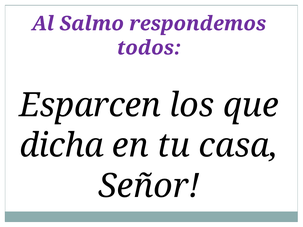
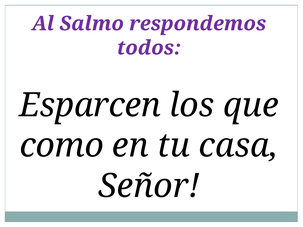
dicha: dicha -> como (62, 146)
